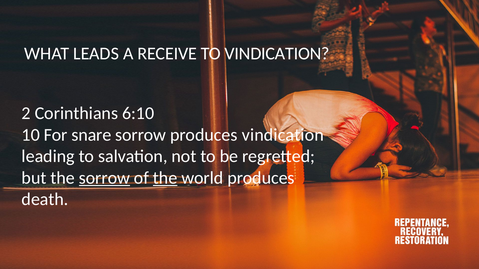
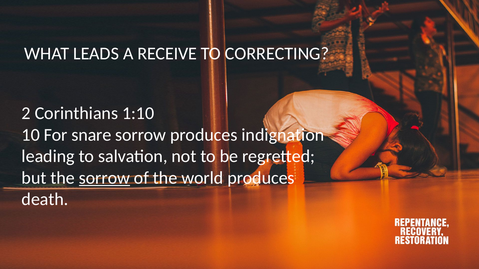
TO VINDICATION: VINDICATION -> CORRECTING (277, 54)
6:10: 6:10 -> 1:10 (138, 113)
produces vindication: vindication -> indignation (283, 135)
the underline: present -> none (165, 178)
